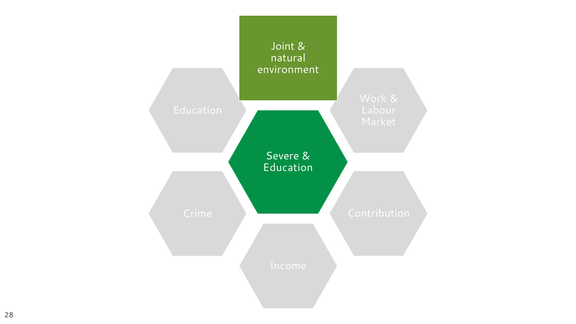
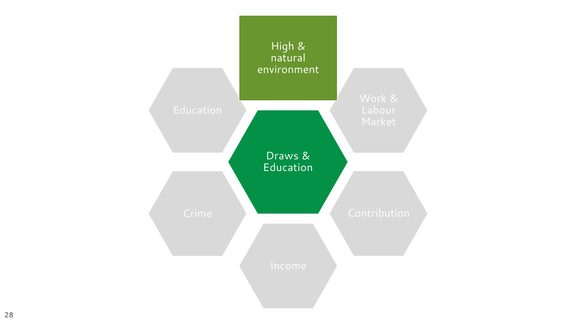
Joint: Joint -> High (283, 46)
Severe: Severe -> Draws (282, 156)
